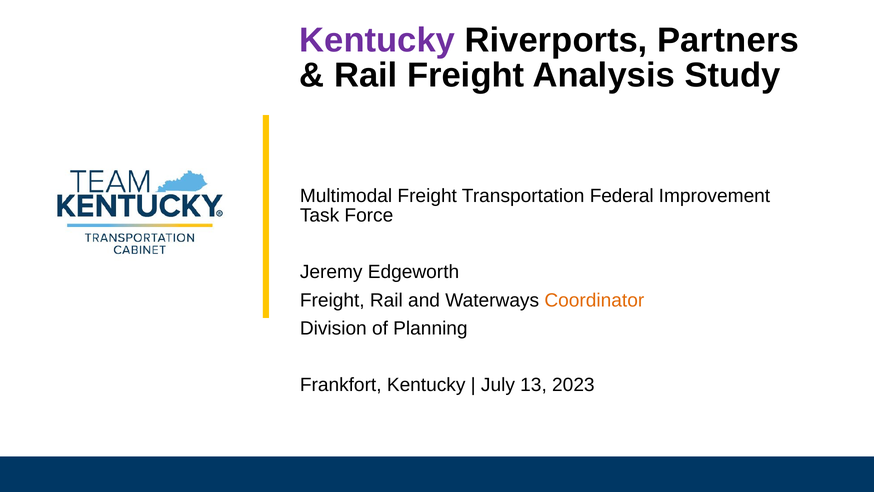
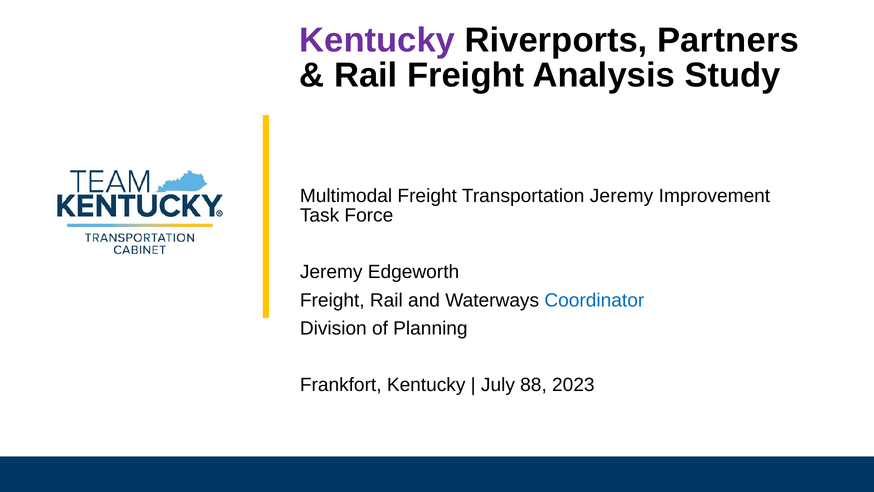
Transportation Federal: Federal -> Jeremy (622, 196)
Coordinator colour: orange -> blue (594, 300)
13: 13 -> 88 (534, 385)
